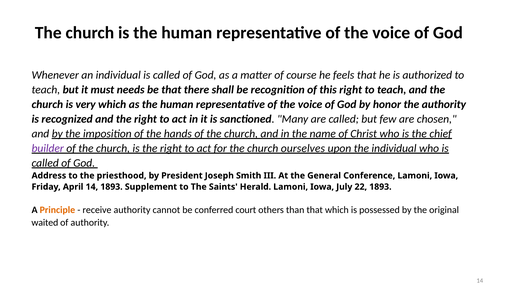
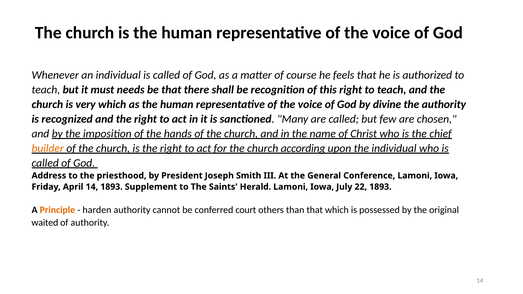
honor: honor -> divine (387, 104)
builder colour: purple -> orange (48, 148)
ourselves: ourselves -> according (303, 148)
receive: receive -> harden (97, 210)
